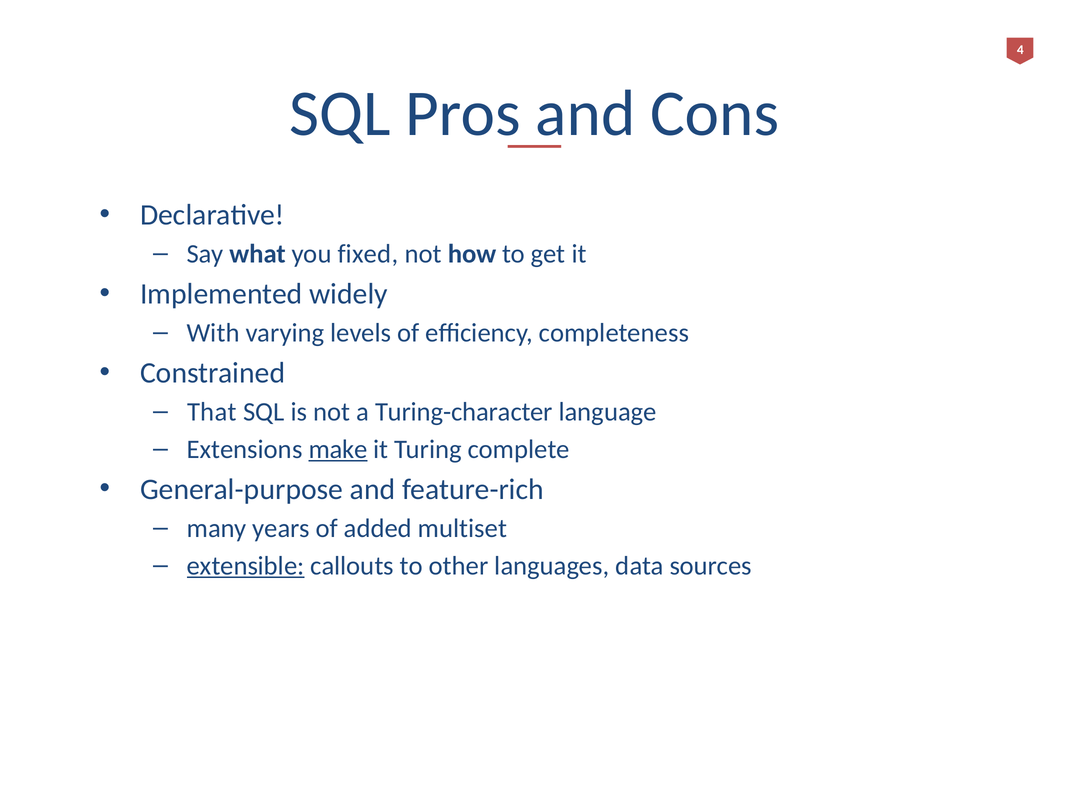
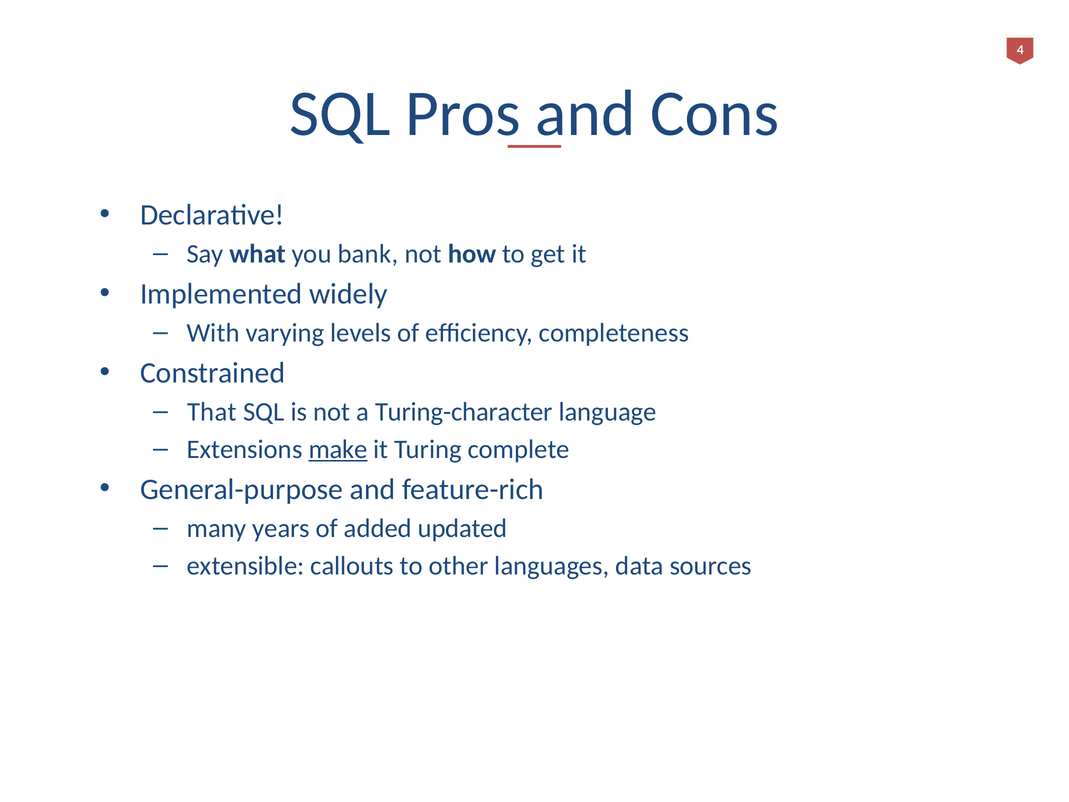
fixed: fixed -> bank (368, 254)
multiset: multiset -> updated (463, 528)
extensible underline: present -> none (246, 566)
